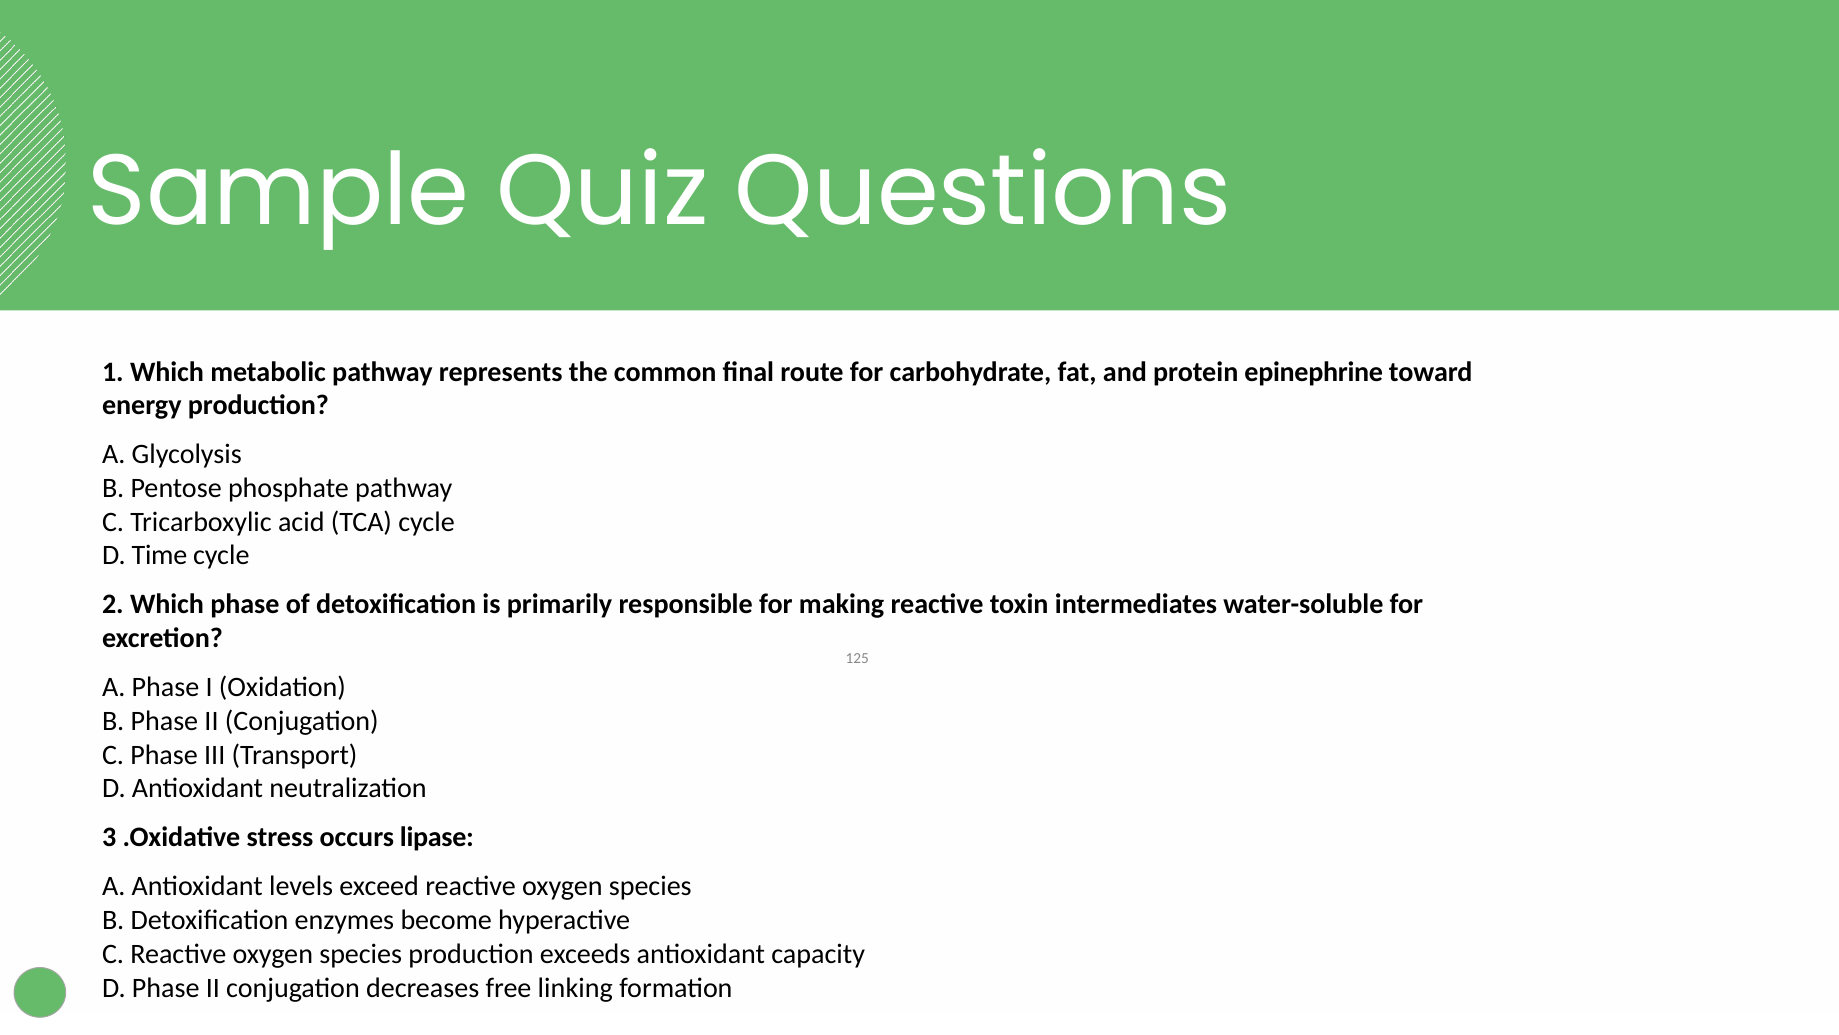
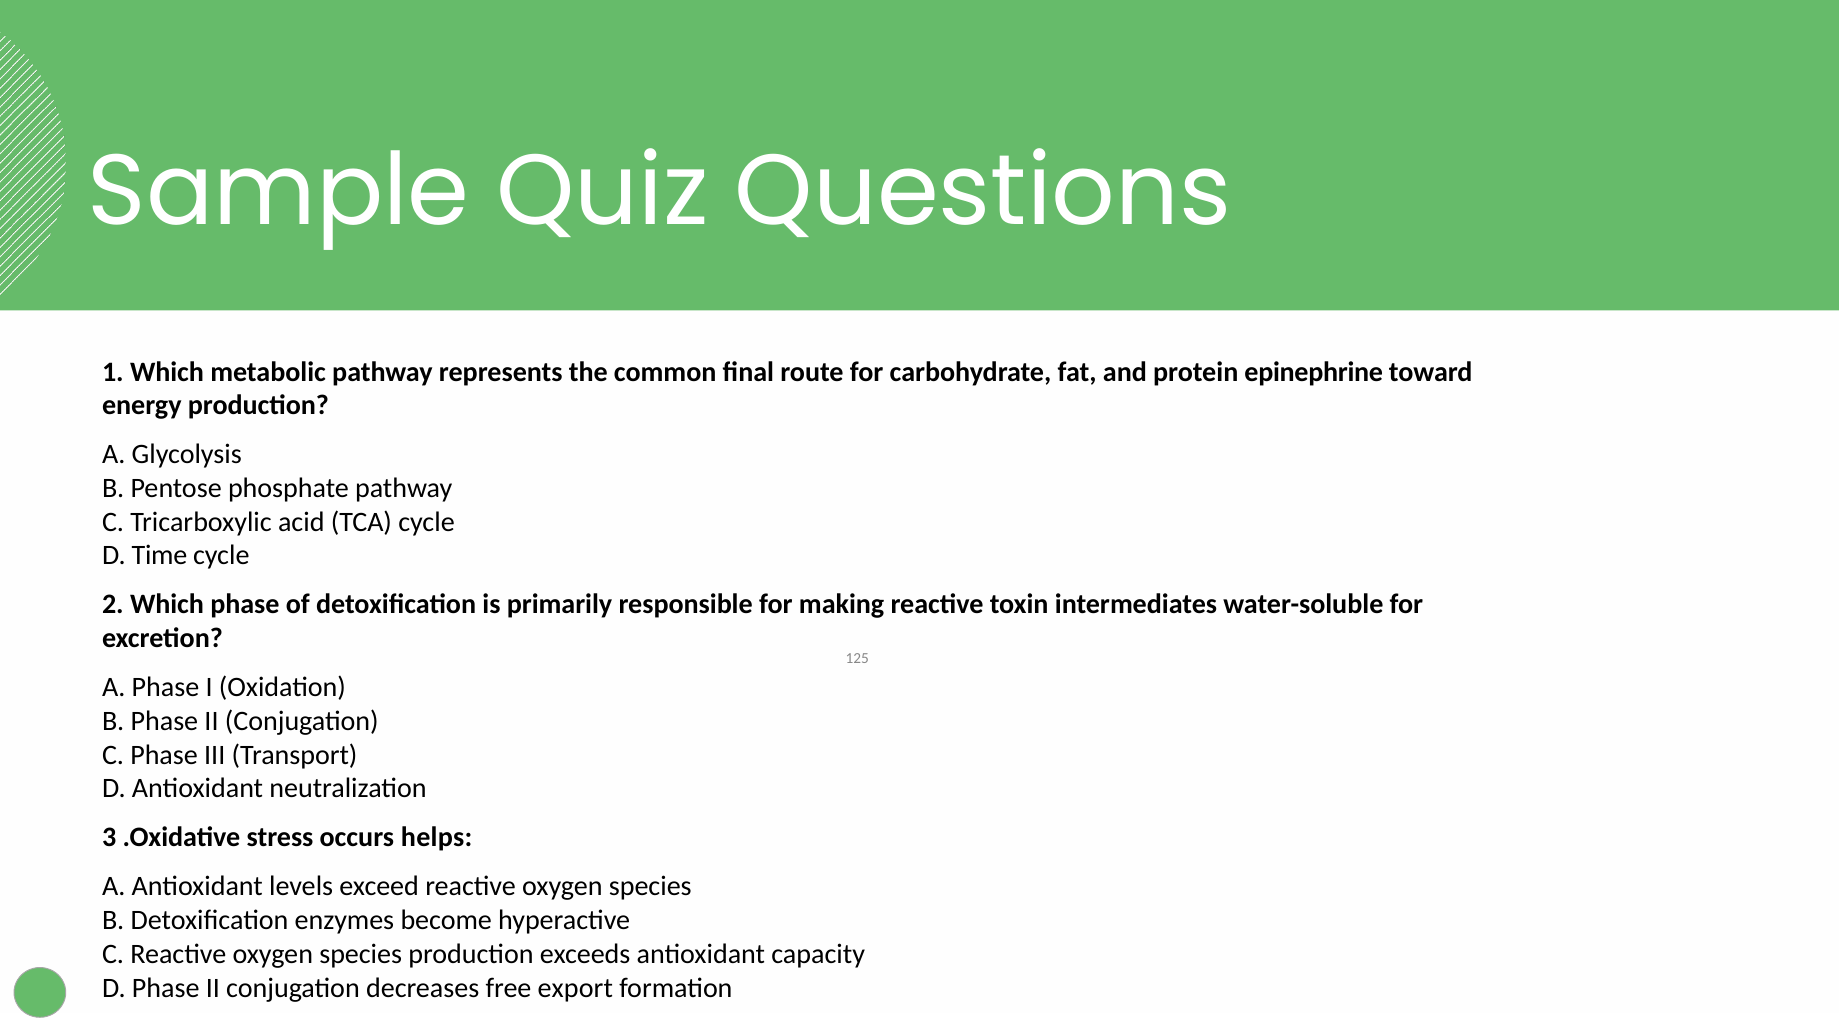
lipase: lipase -> helps (437, 837)
linking: linking -> export (575, 987)
